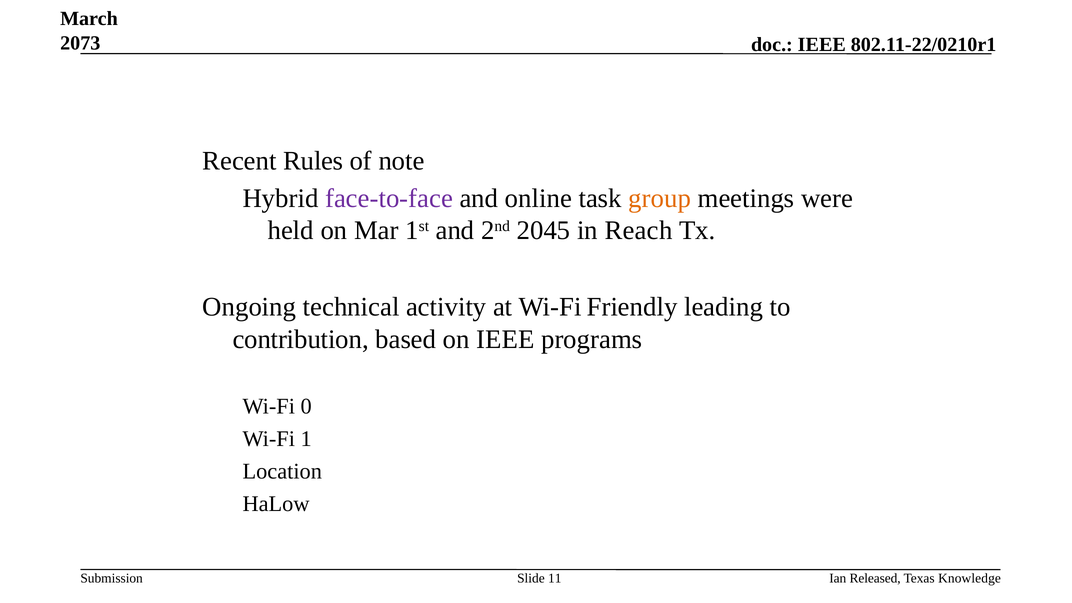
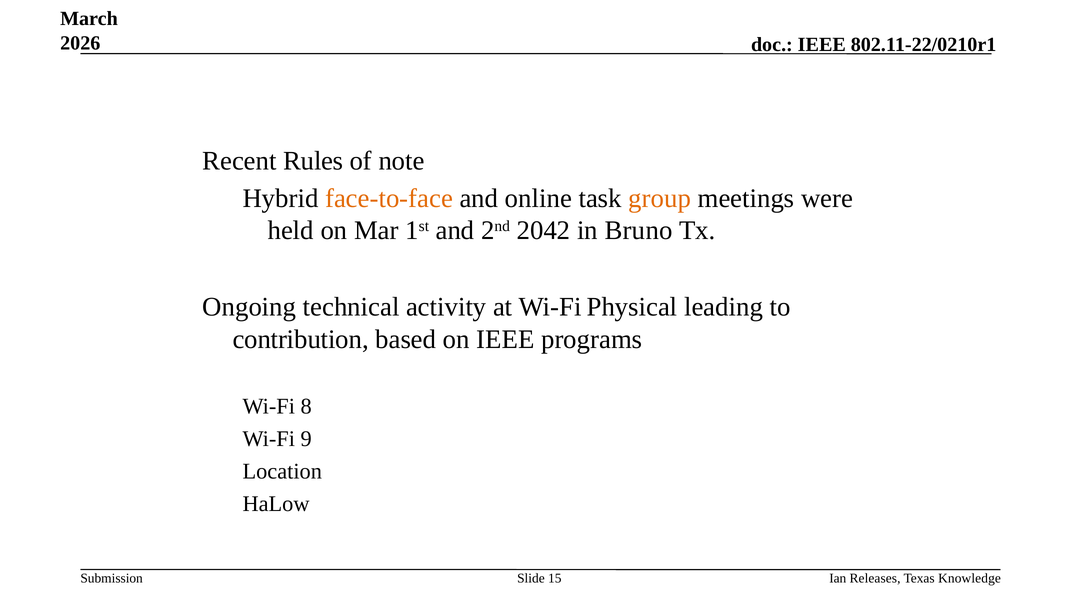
2073: 2073 -> 2026 (80, 43)
face-to-face colour: purple -> orange (389, 198)
2045: 2045 -> 2042 (544, 231)
Reach: Reach -> Bruno (639, 231)
Friendly: Friendly -> Physical (632, 307)
0: 0 -> 8 (306, 406)
1: 1 -> 9 (306, 439)
11: 11 -> 15 (555, 578)
Released: Released -> Releases (875, 578)
